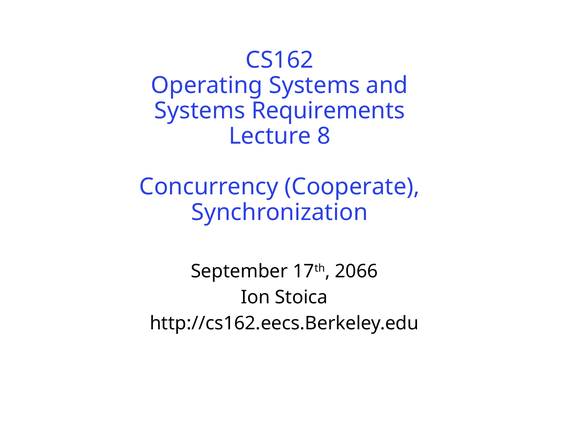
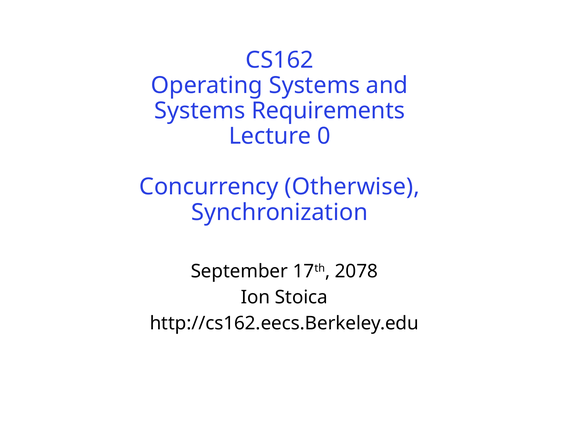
8: 8 -> 0 (324, 136)
Cooperate: Cooperate -> Otherwise (352, 187)
2066: 2066 -> 2078 (356, 271)
